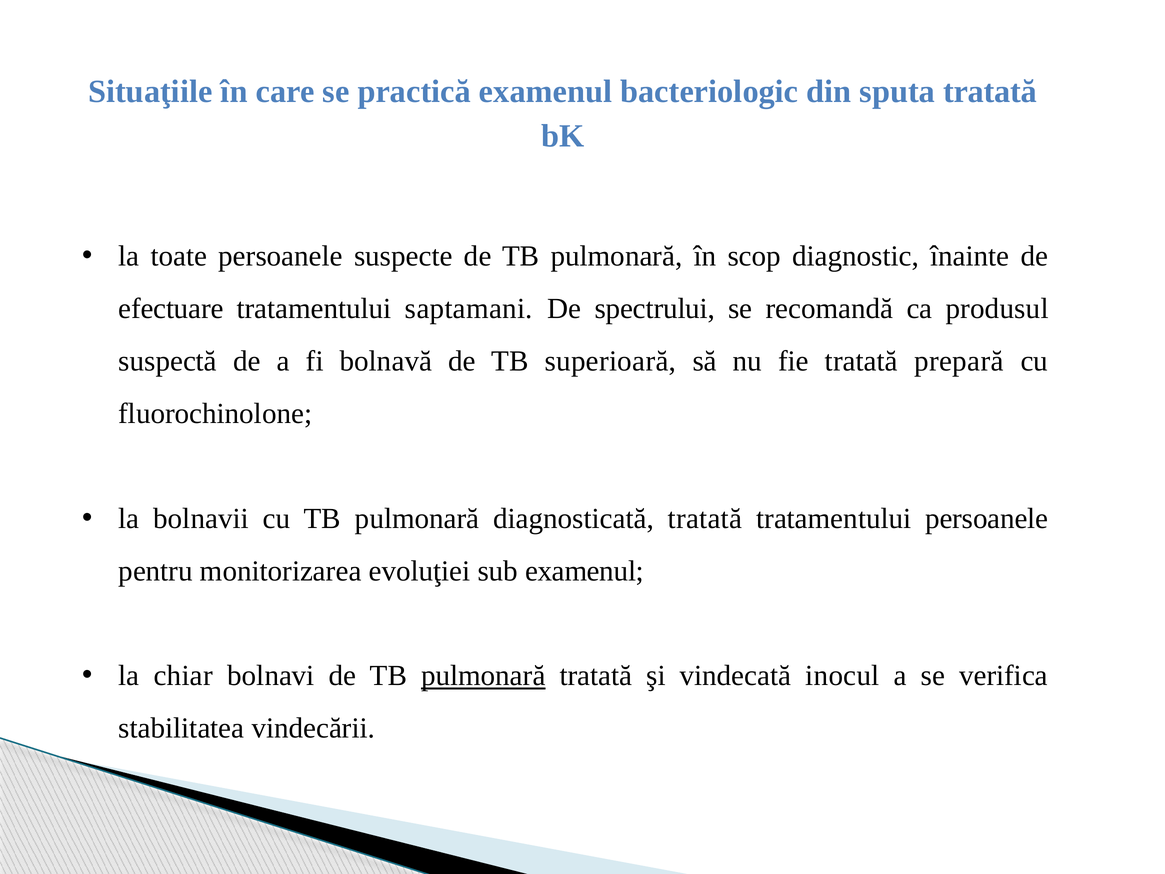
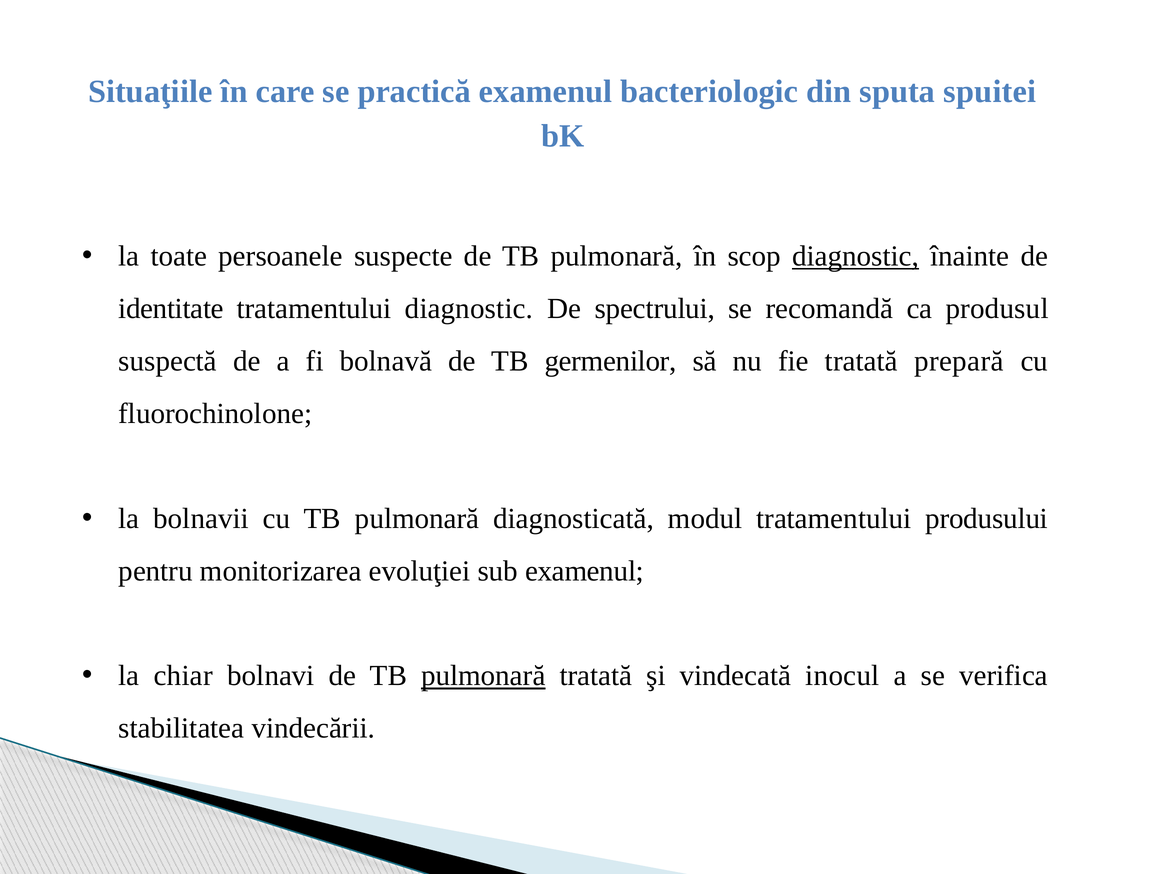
sputa tratată: tratată -> spuitei (990, 91)
diagnostic underline: none -> present (855, 256)
efectuare: efectuare -> identitate (171, 309)
tratamentului saptamani: saptamani -> diagnostic (469, 309)
superioară: superioară -> germenilor (611, 361)
diagnosticată tratată: tratată -> modul (705, 518)
tratamentului persoanele: persoanele -> produsului (987, 518)
